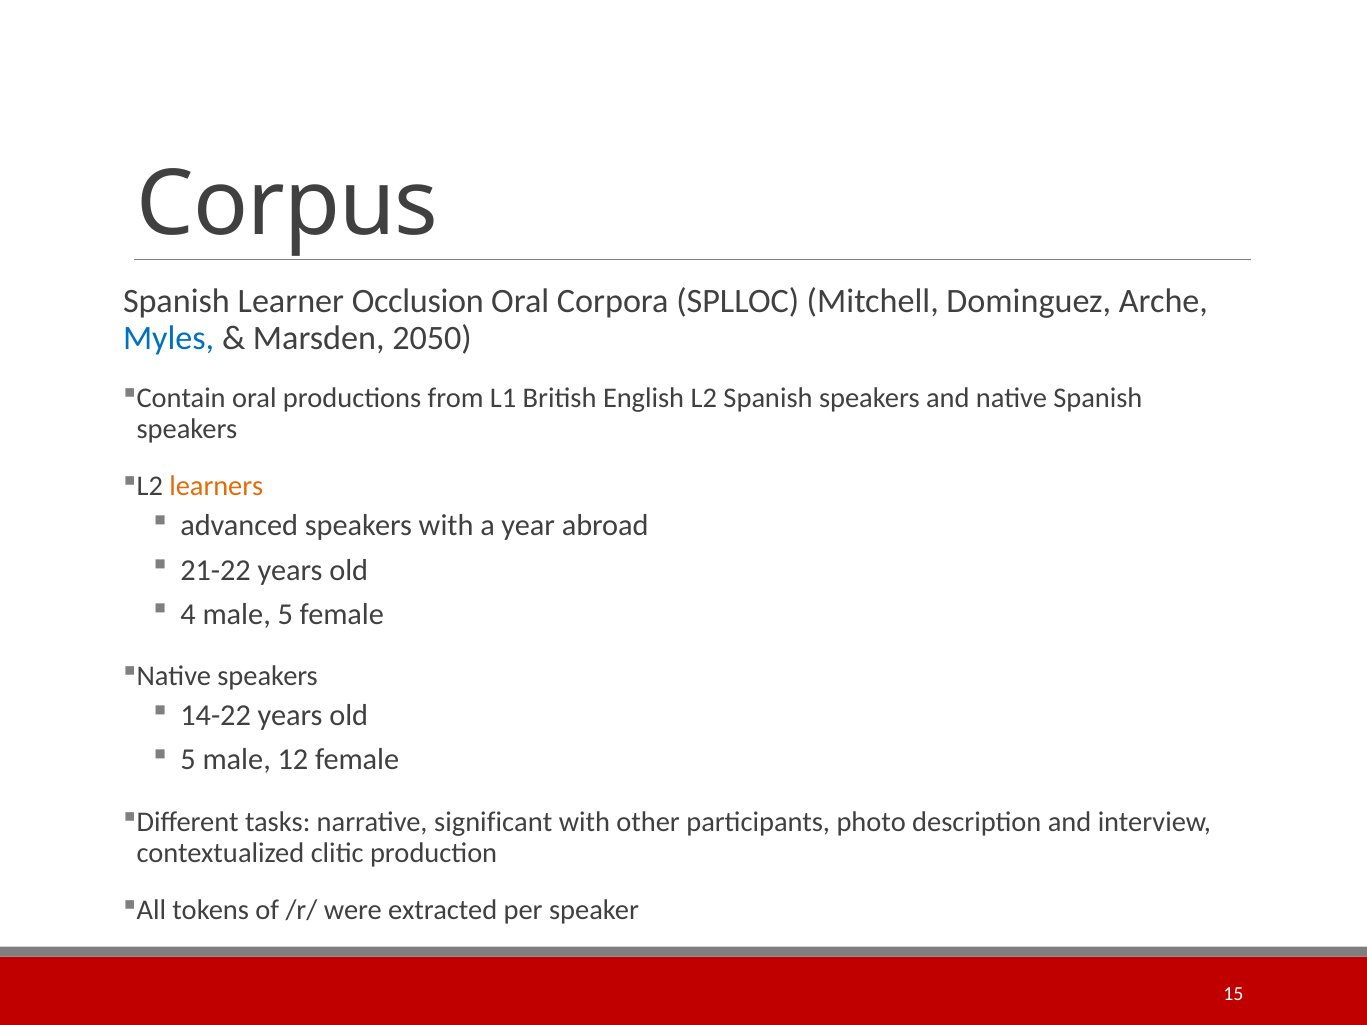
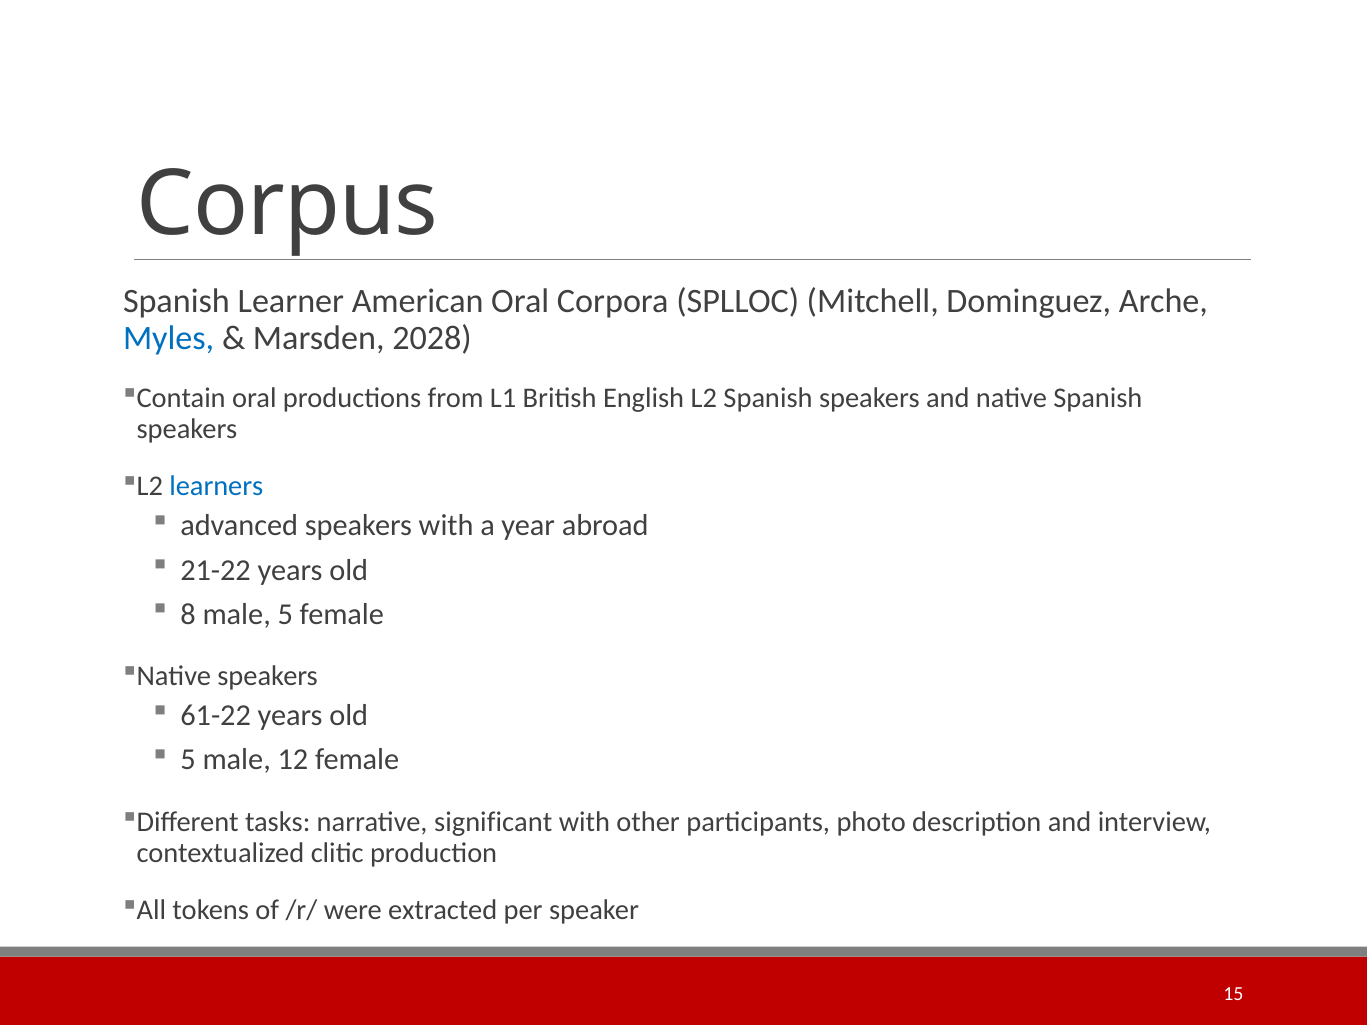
Occlusion: Occlusion -> American (418, 301)
2050: 2050 -> 2028 (432, 338)
learners colour: orange -> blue (216, 487)
4: 4 -> 8 (188, 614)
14-22: 14-22 -> 61-22 (216, 716)
